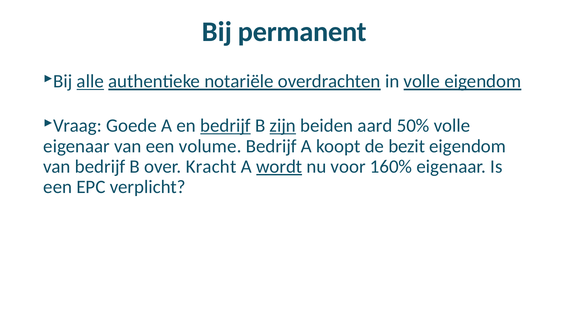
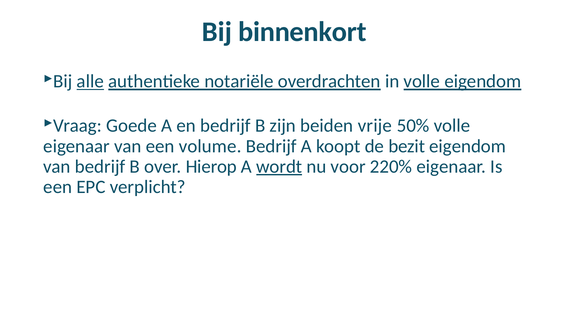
permanent: permanent -> binnenkort (302, 32)
bedrijf underline: present -> none (225, 126)
zijn underline: present -> none (283, 126)
aard: aard -> vrije (375, 126)
Kracht: Kracht -> Hierop (211, 167)
160%: 160% -> 220% (391, 167)
